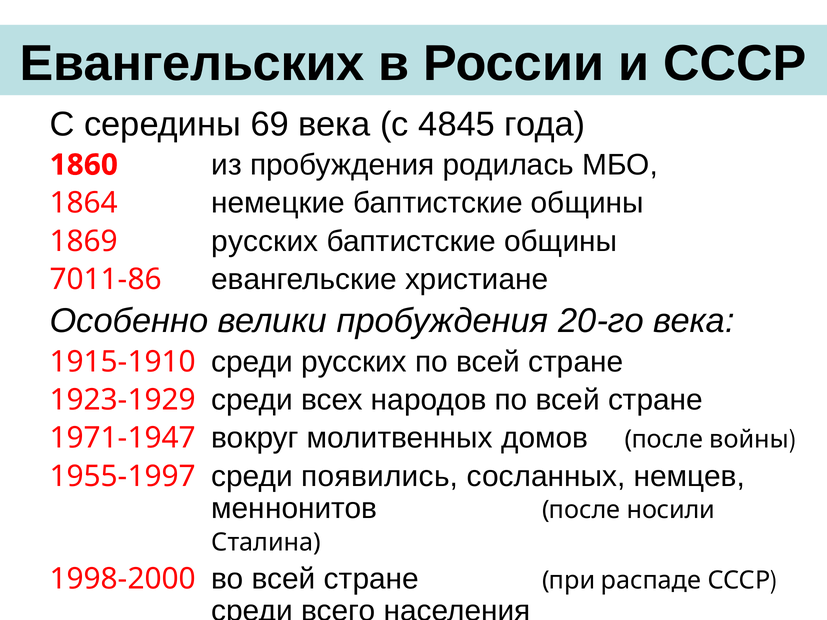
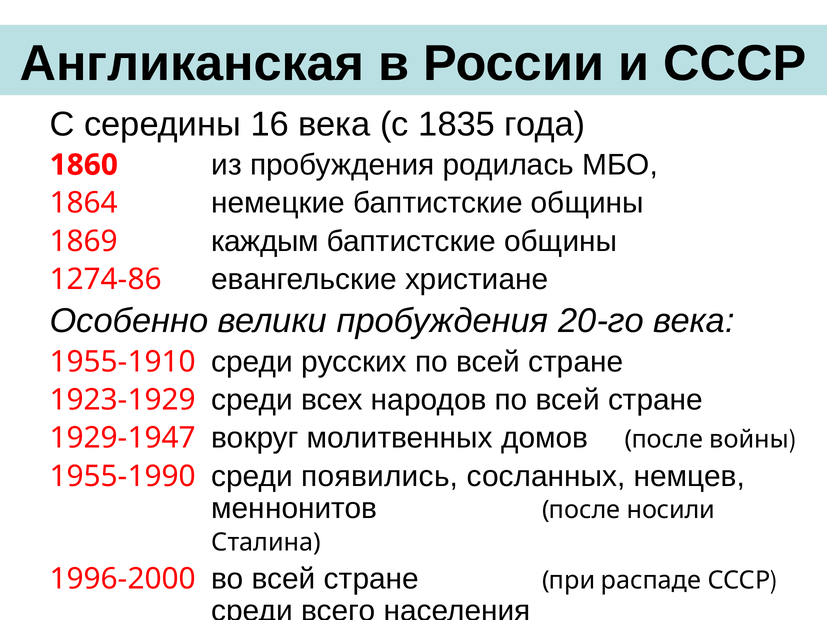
Евангельских: Евангельских -> Англиканская (192, 64)
69: 69 -> 16 (270, 124)
4845: 4845 -> 1835 (457, 124)
1869 русских: русских -> каждым (265, 241)
7011-86: 7011-86 -> 1274-86 (106, 280)
1915-1910: 1915-1910 -> 1955-1910 (123, 362)
1971-1947: 1971-1947 -> 1929-1947 (123, 438)
1955-1997: 1955-1997 -> 1955-1990 (123, 476)
1998-2000: 1998-2000 -> 1996-2000 (123, 579)
